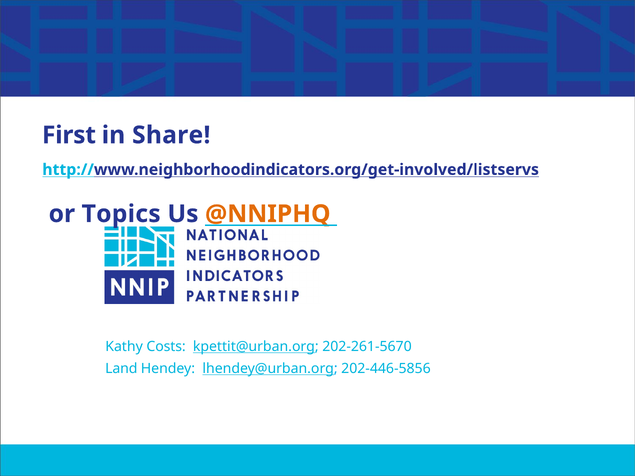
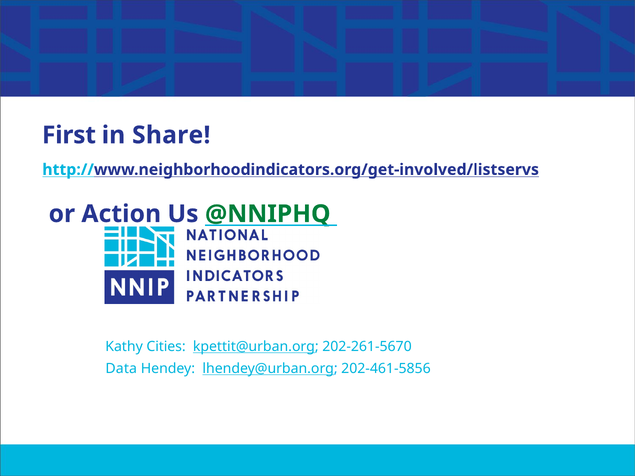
Topics: Topics -> Action (121, 214)
@NNIPHQ colour: orange -> green (268, 214)
Costs: Costs -> Cities (166, 347)
Land: Land -> Data (121, 369)
202-446-5856: 202-446-5856 -> 202-461-5856 (386, 369)
